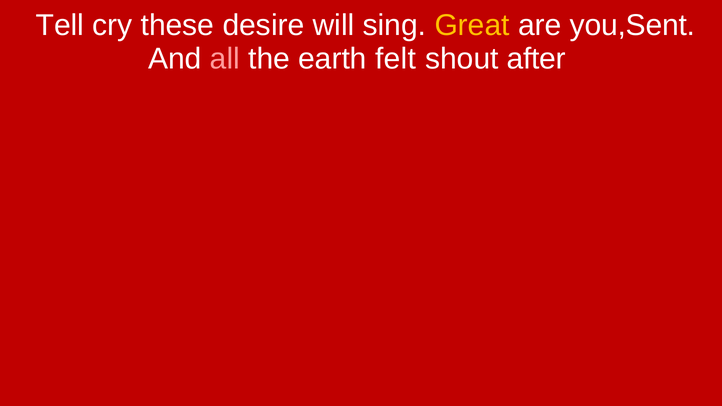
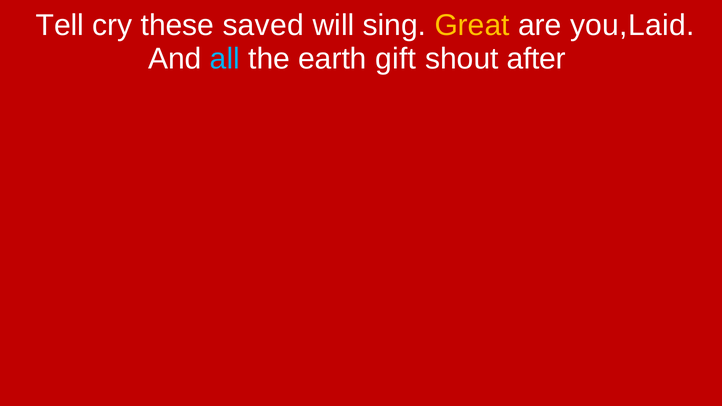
desire: desire -> saved (263, 26)
you,Sent: you,Sent -> you,Laid (632, 26)
all colour: pink -> light blue (225, 59)
felt: felt -> gift (396, 59)
